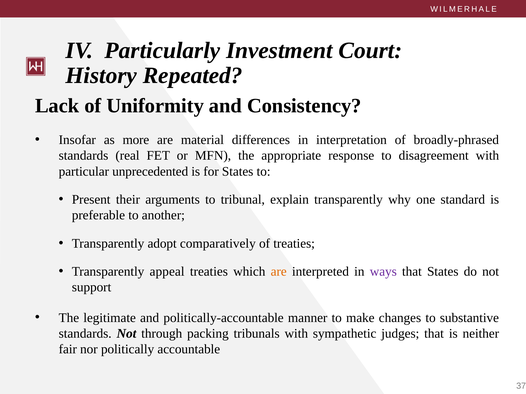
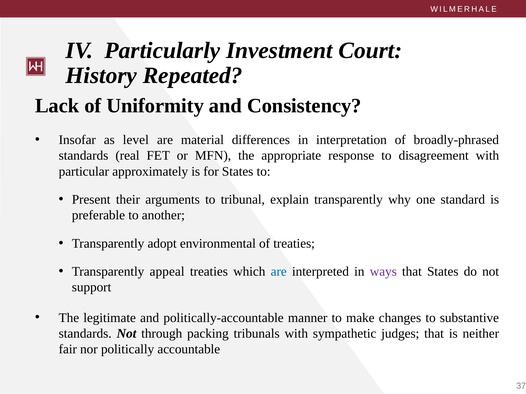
more: more -> level (136, 140)
unprecedented: unprecedented -> approximately (150, 172)
comparatively: comparatively -> environmental (218, 244)
are colour: orange -> blue (279, 272)
